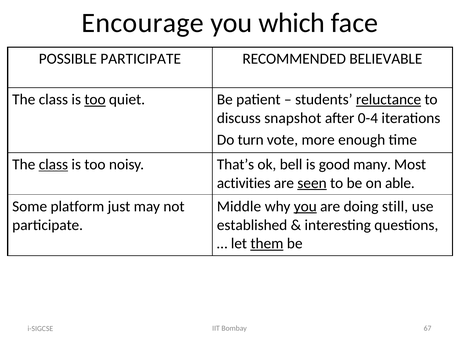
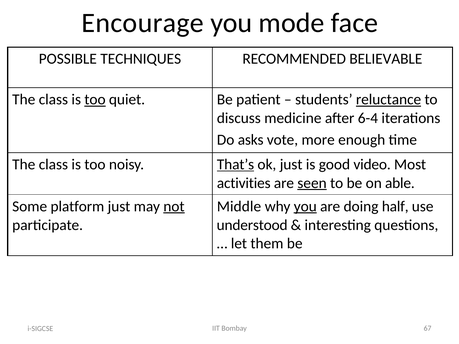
which: which -> mode (292, 23)
POSSIBLE PARTICIPATE: PARTICIPATE -> TECHNIQUES (141, 59)
snapshot: snapshot -> medicine (293, 118)
0-4: 0-4 -> 6-4 (368, 118)
turn: turn -> asks (251, 140)
class underline: present -> none (53, 165)
That’s underline: none -> present (236, 165)
ok bell: bell -> just (291, 165)
many: many -> video (372, 165)
not underline: none -> present (174, 206)
still: still -> half (395, 206)
established: established -> understood (252, 225)
them underline: present -> none (267, 244)
